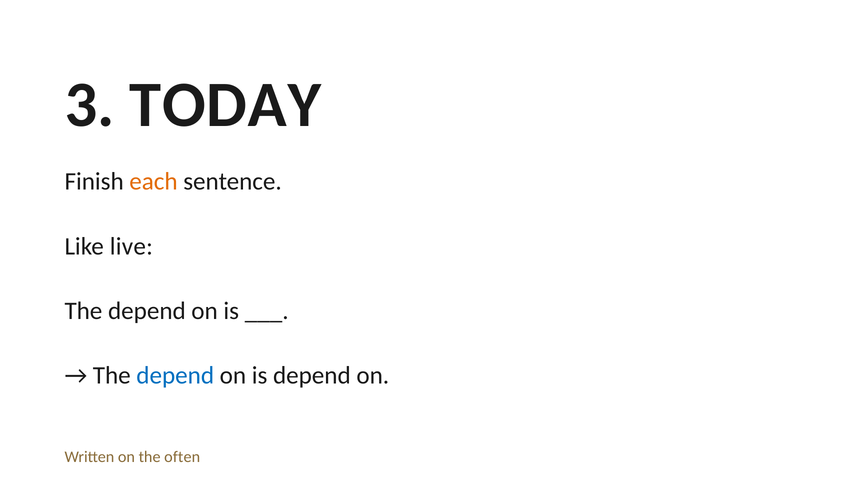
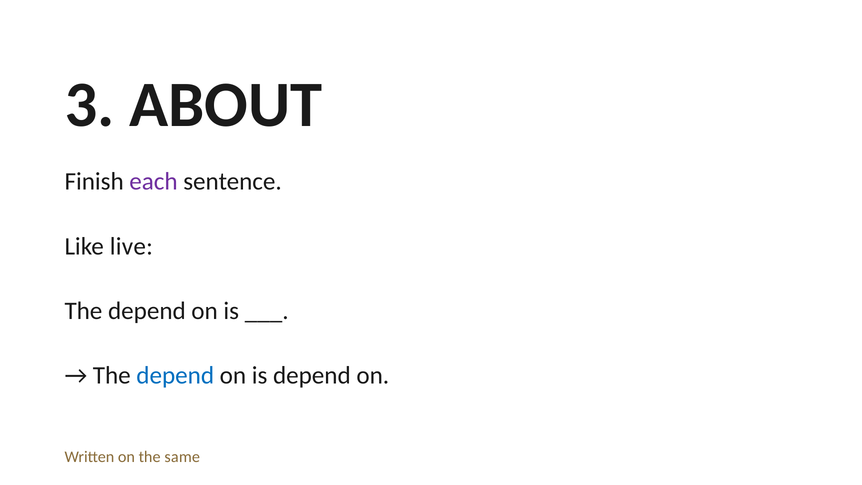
TODAY: TODAY -> ABOUT (226, 105)
each colour: orange -> purple (154, 182)
often: often -> same (182, 457)
